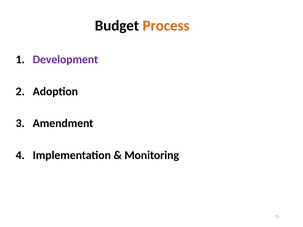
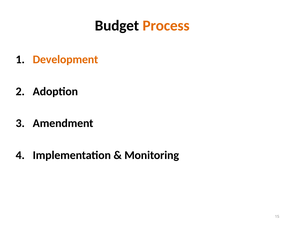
Development colour: purple -> orange (65, 60)
